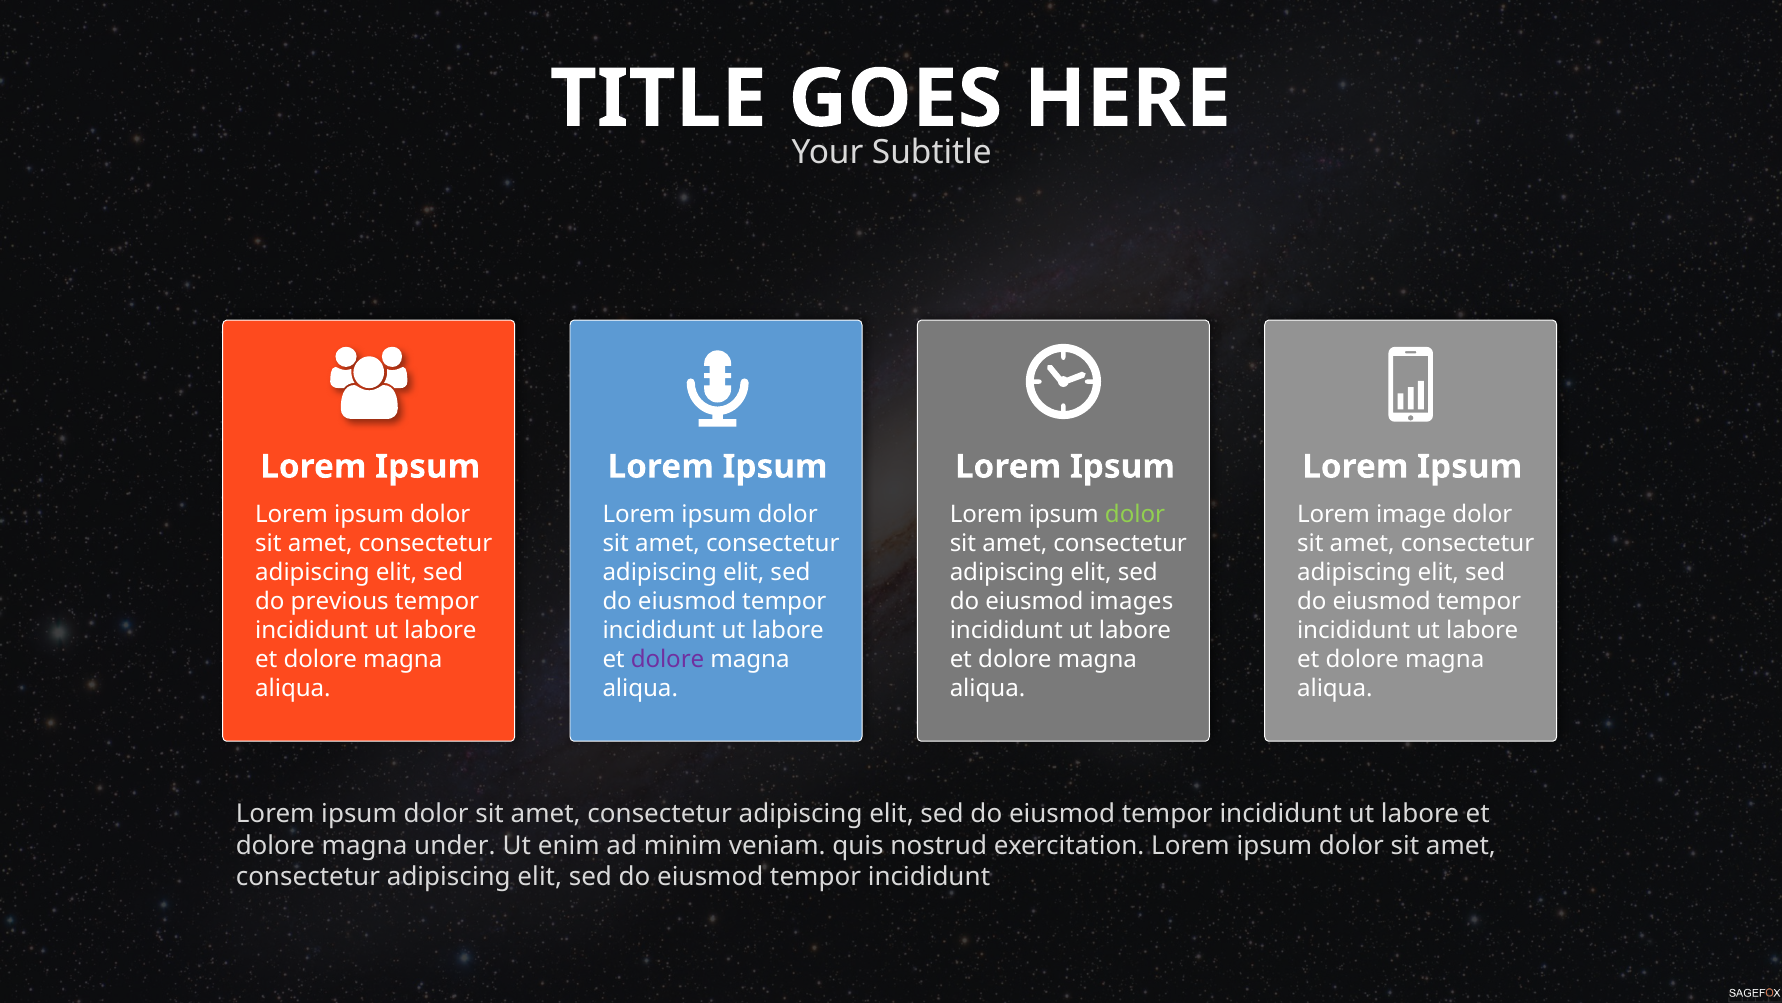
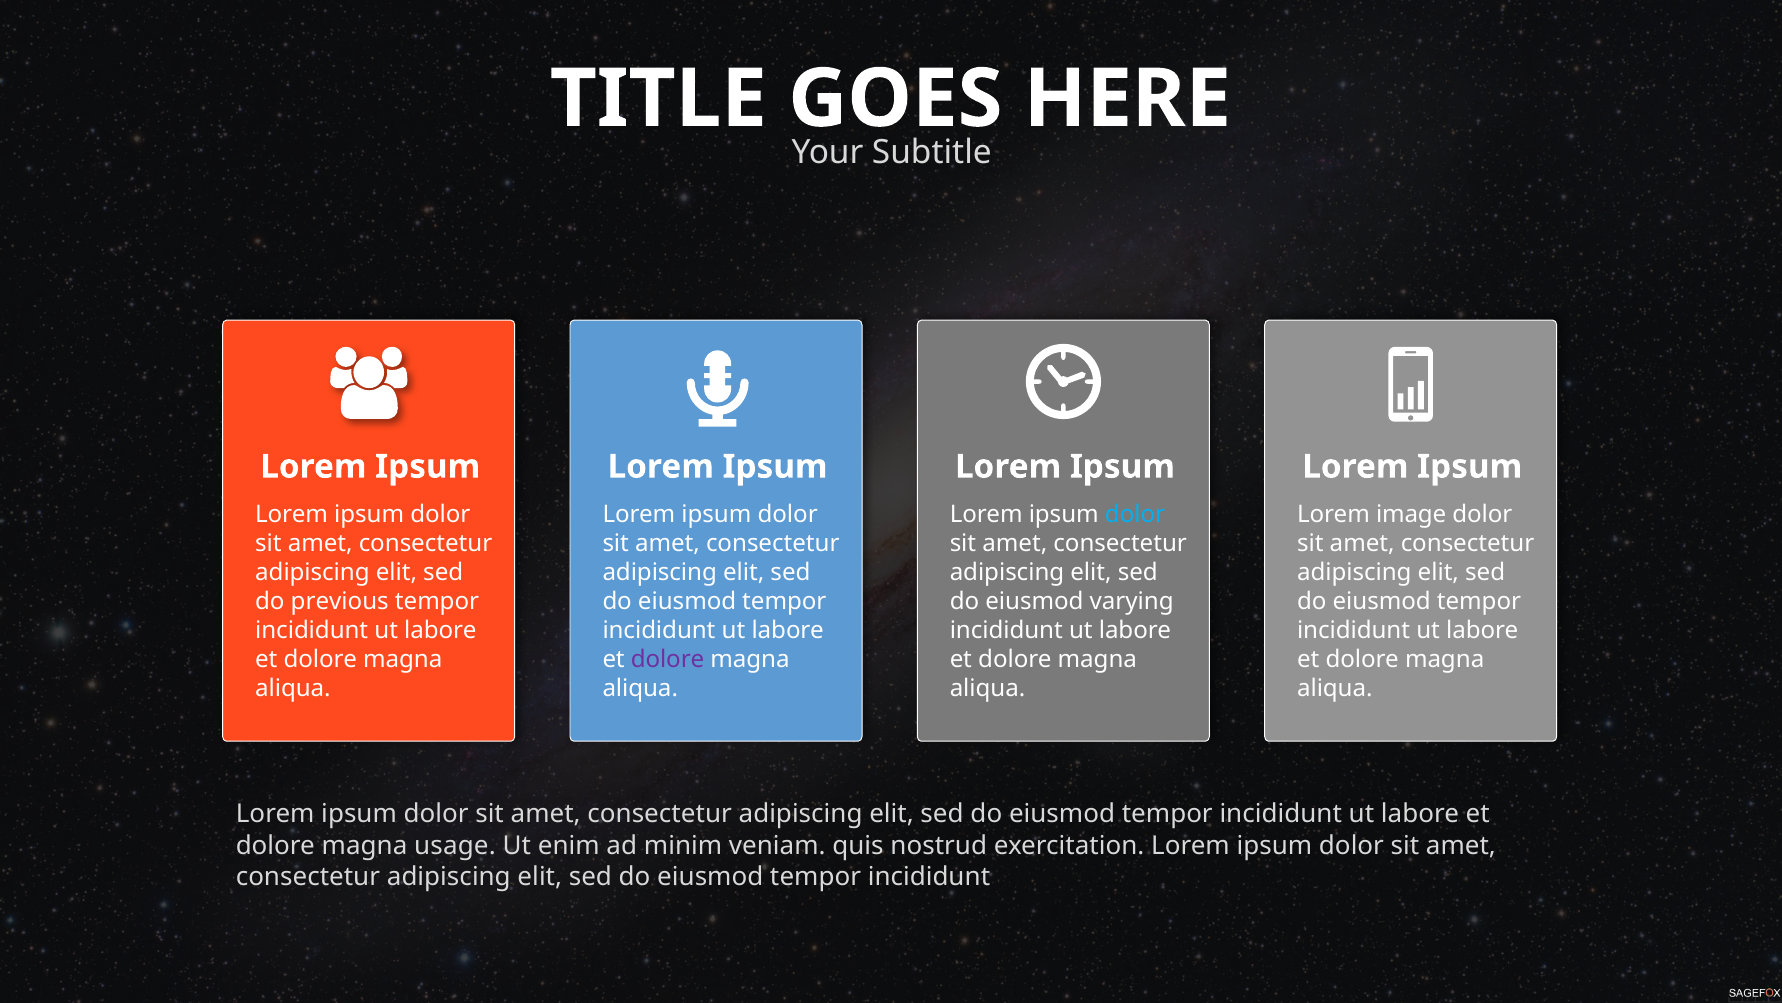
dolor colour: light green -> light blue (1135, 514)
images: images -> varying (1132, 601)
under: under -> usage (455, 845)
